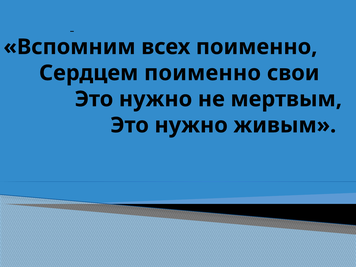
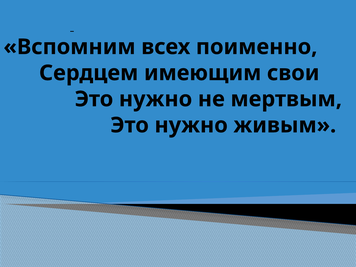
Сердцем поименно: поименно -> имеющим (203, 73)
